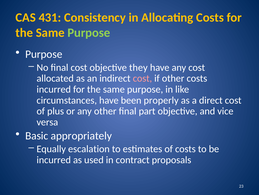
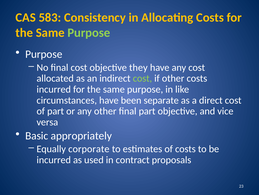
431: 431 -> 583 (50, 18)
cost colour: pink -> light green (142, 78)
properly: properly -> separate (161, 100)
of plus: plus -> part (56, 111)
escalation: escalation -> corporate (89, 148)
